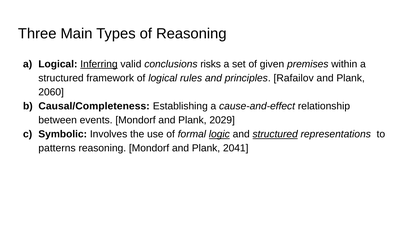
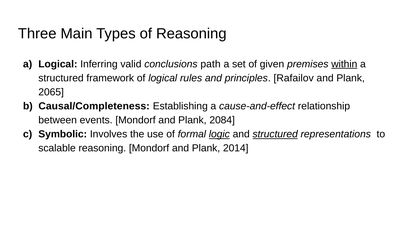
Inferring underline: present -> none (99, 64)
risks: risks -> path (211, 64)
within underline: none -> present (344, 64)
2060: 2060 -> 2065 (51, 92)
2029: 2029 -> 2084 (222, 120)
patterns: patterns -> scalable (57, 149)
2041: 2041 -> 2014 (236, 149)
